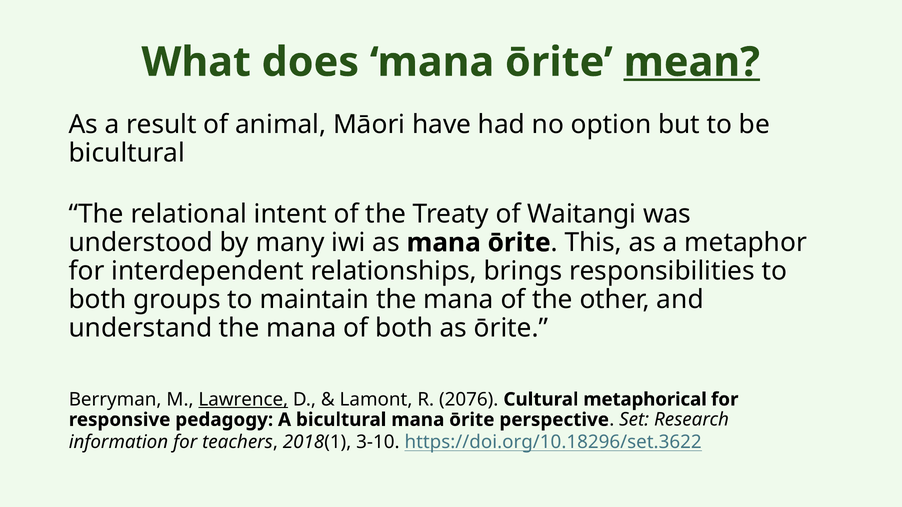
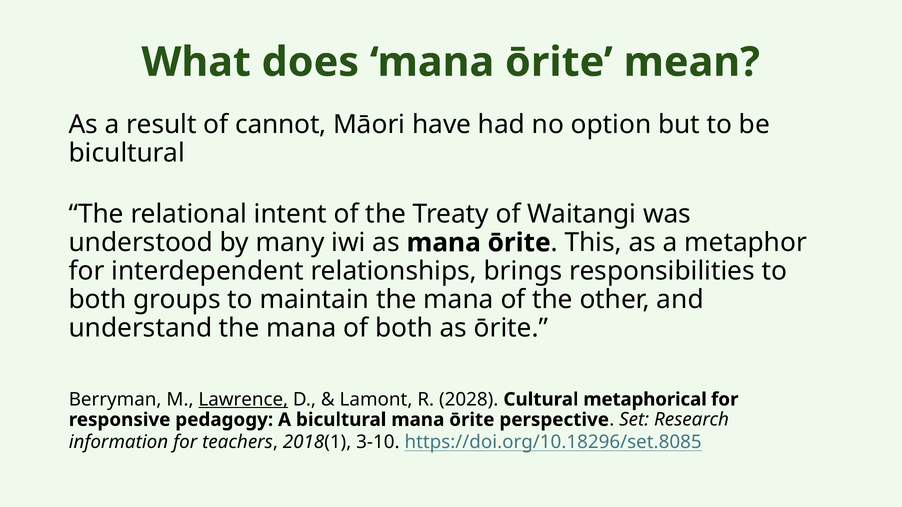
mean underline: present -> none (692, 62)
animal: animal -> cannot (281, 125)
2076: 2076 -> 2028 (469, 400)
https://doi.org/10.18296/set.3622: https://doi.org/10.18296/set.3622 -> https://doi.org/10.18296/set.8085 (553, 443)
